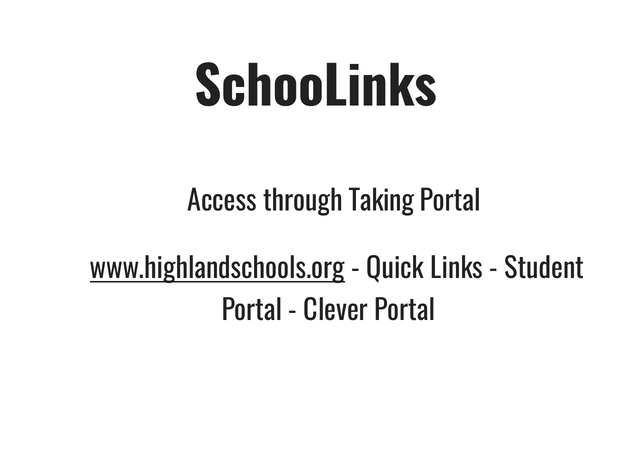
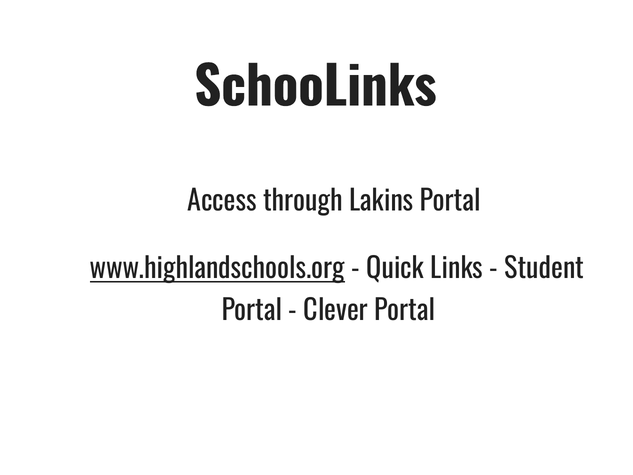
Taking: Taking -> Lakins (381, 201)
